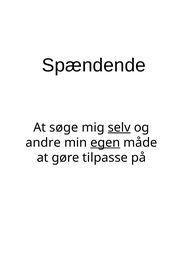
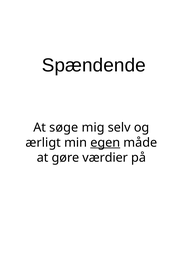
selv underline: present -> none (119, 128)
andre: andre -> ærligt (43, 143)
tilpasse: tilpasse -> værdier (105, 158)
